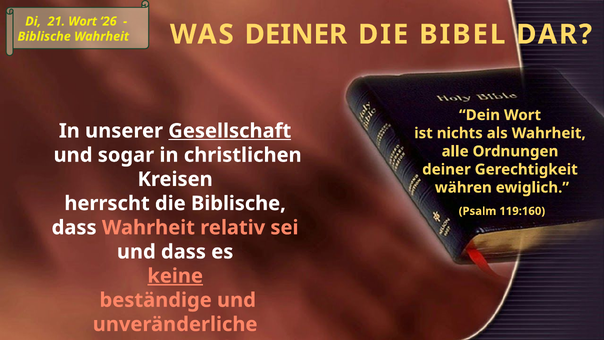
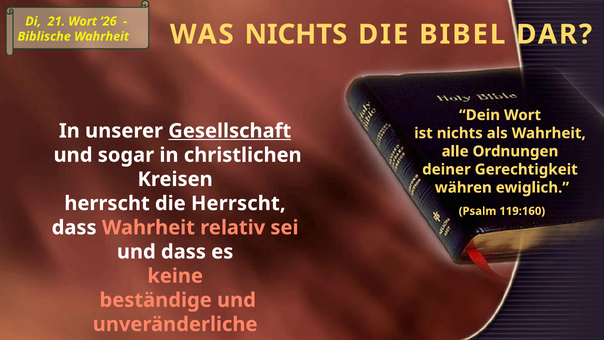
WAS DEINER: DEINER -> NICHTS (296, 34)
die Biblische: Biblische -> Herrscht (238, 203)
keine underline: present -> none (175, 276)
